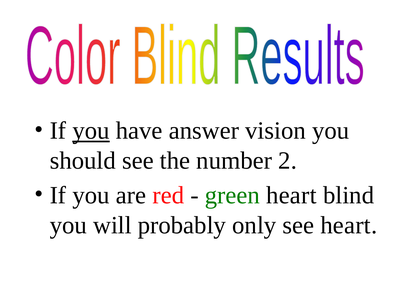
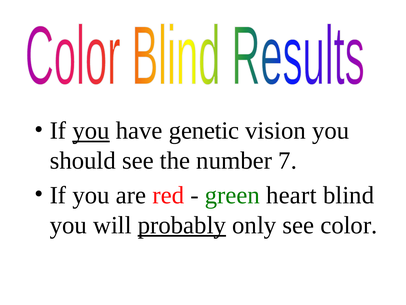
answer: answer -> genetic (204, 131)
2: 2 -> 7 (288, 160)
probably underline: none -> present (182, 225)
see heart: heart -> color (349, 225)
